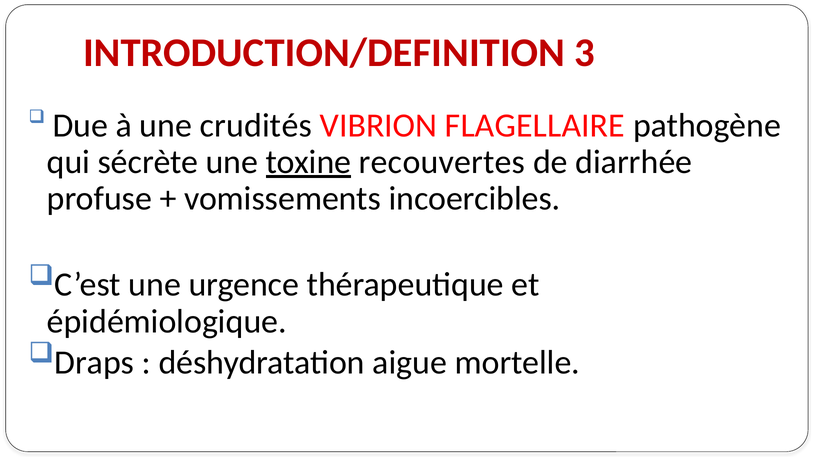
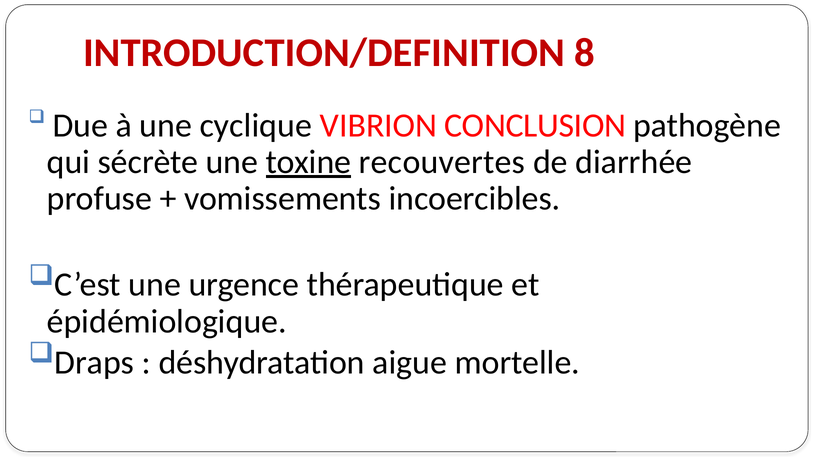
3: 3 -> 8 (585, 53)
crudités: crudités -> cyclique (256, 125)
FLAGELLAIRE: FLAGELLAIRE -> CONCLUSION (535, 125)
